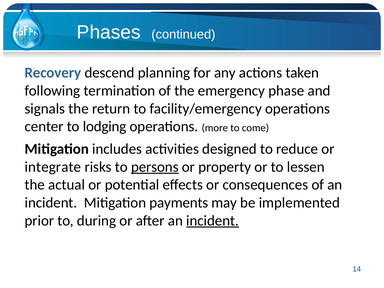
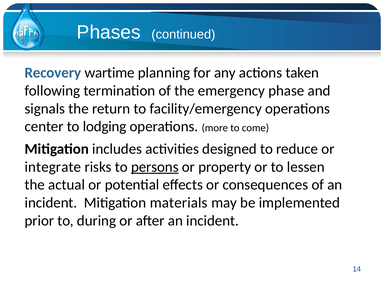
descend: descend -> wartime (110, 73)
payments: payments -> materials (179, 203)
incident underline: present -> none (213, 221)
